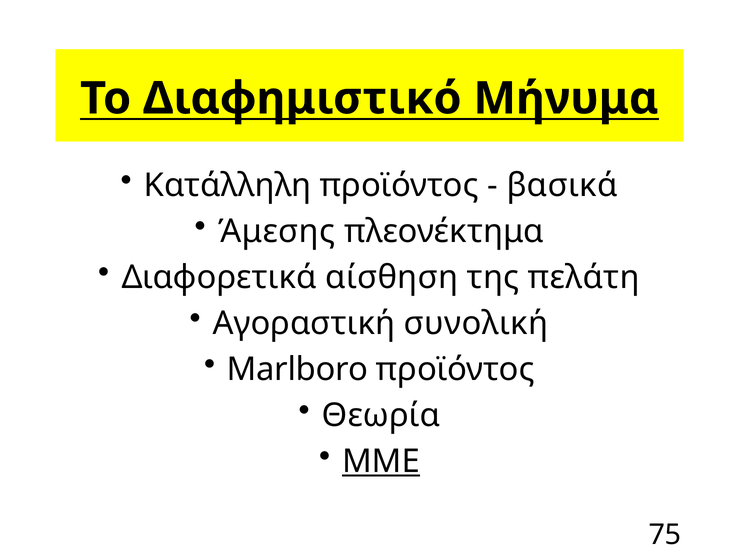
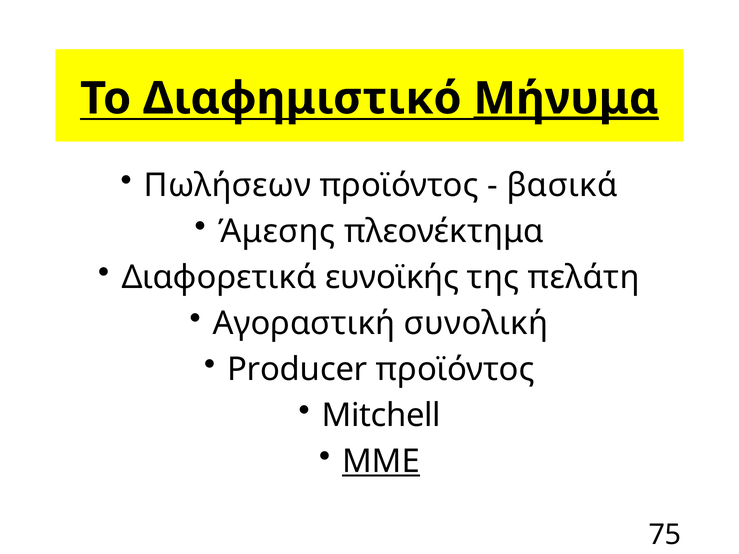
Μήνυμα underline: none -> present (566, 99)
Κατάλληλη: Κατάλληλη -> Πωλήσεων (228, 186)
αίσθηση: αίσθηση -> ευνοϊκής (392, 278)
Marlboro: Marlboro -> Producer (297, 370)
Θεωρία: Θεωρία -> Mitchell (381, 416)
